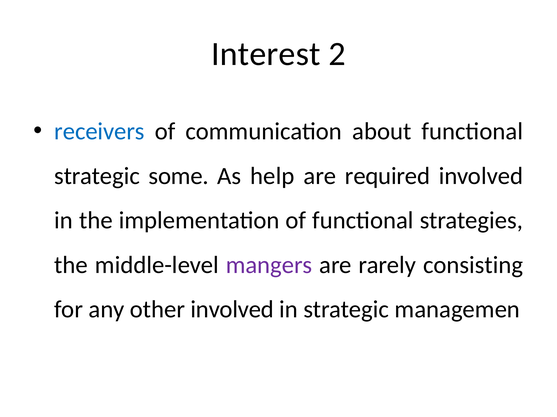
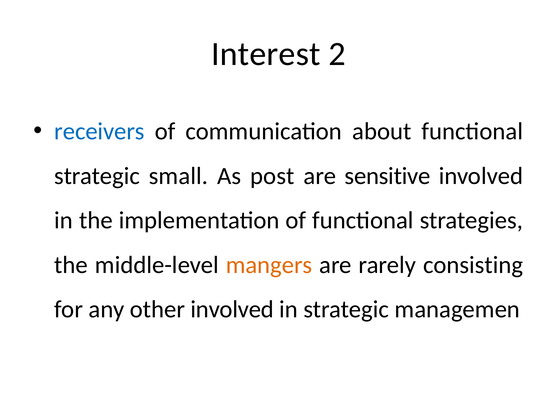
some: some -> small (178, 176)
help: help -> post (272, 176)
required: required -> sensitive (388, 176)
mangers colour: purple -> orange (269, 265)
